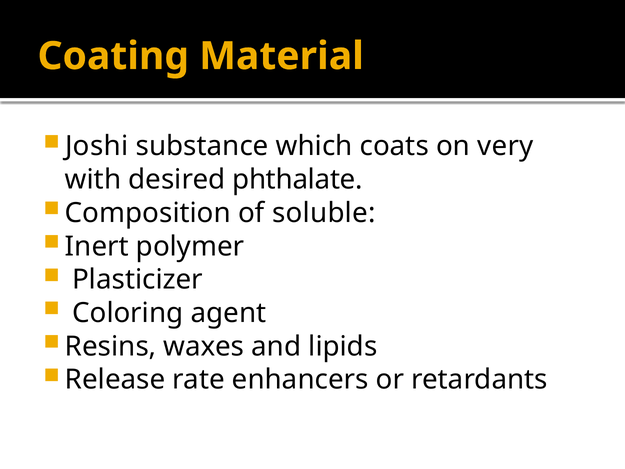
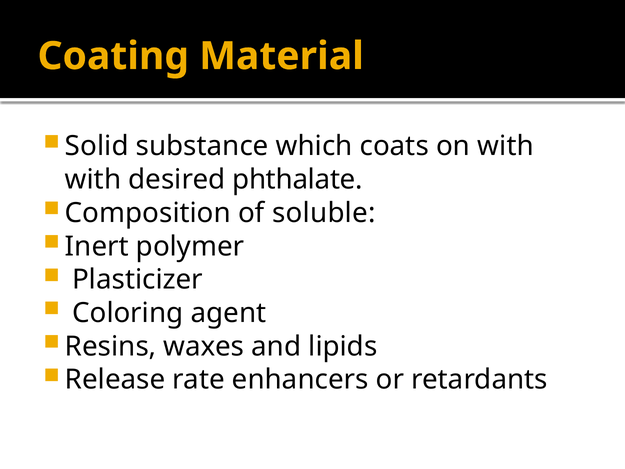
Joshi: Joshi -> Solid (97, 146)
on very: very -> with (506, 146)
